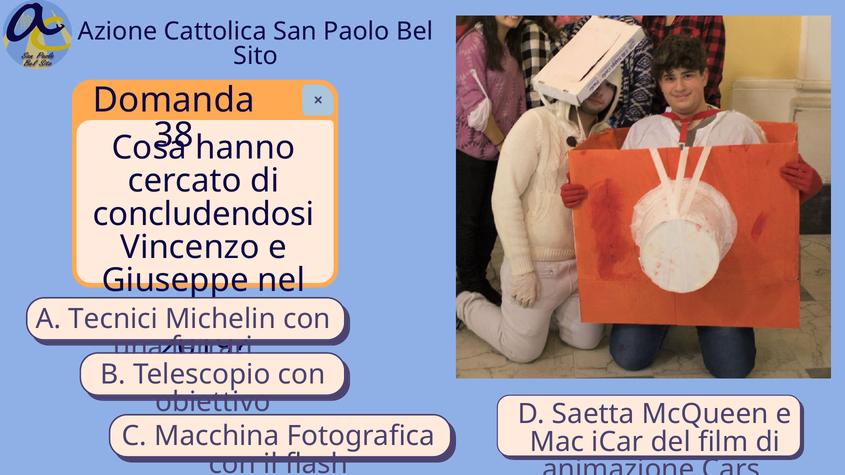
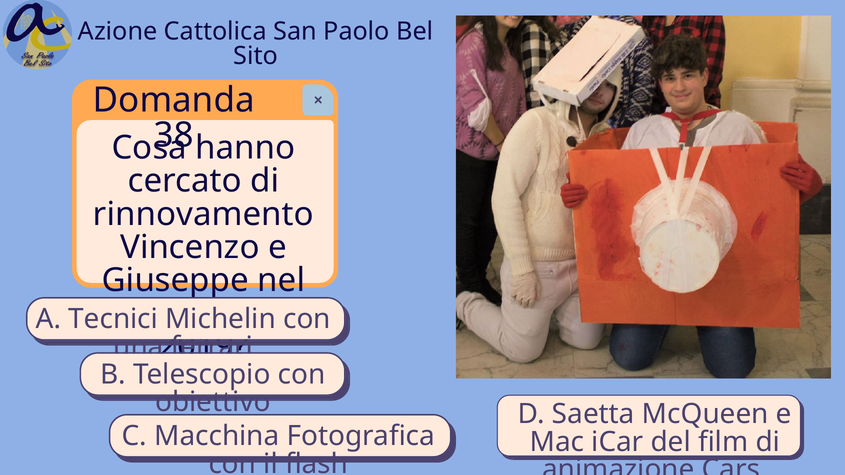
concludendosi: concludendosi -> rinnovamento (203, 214)
